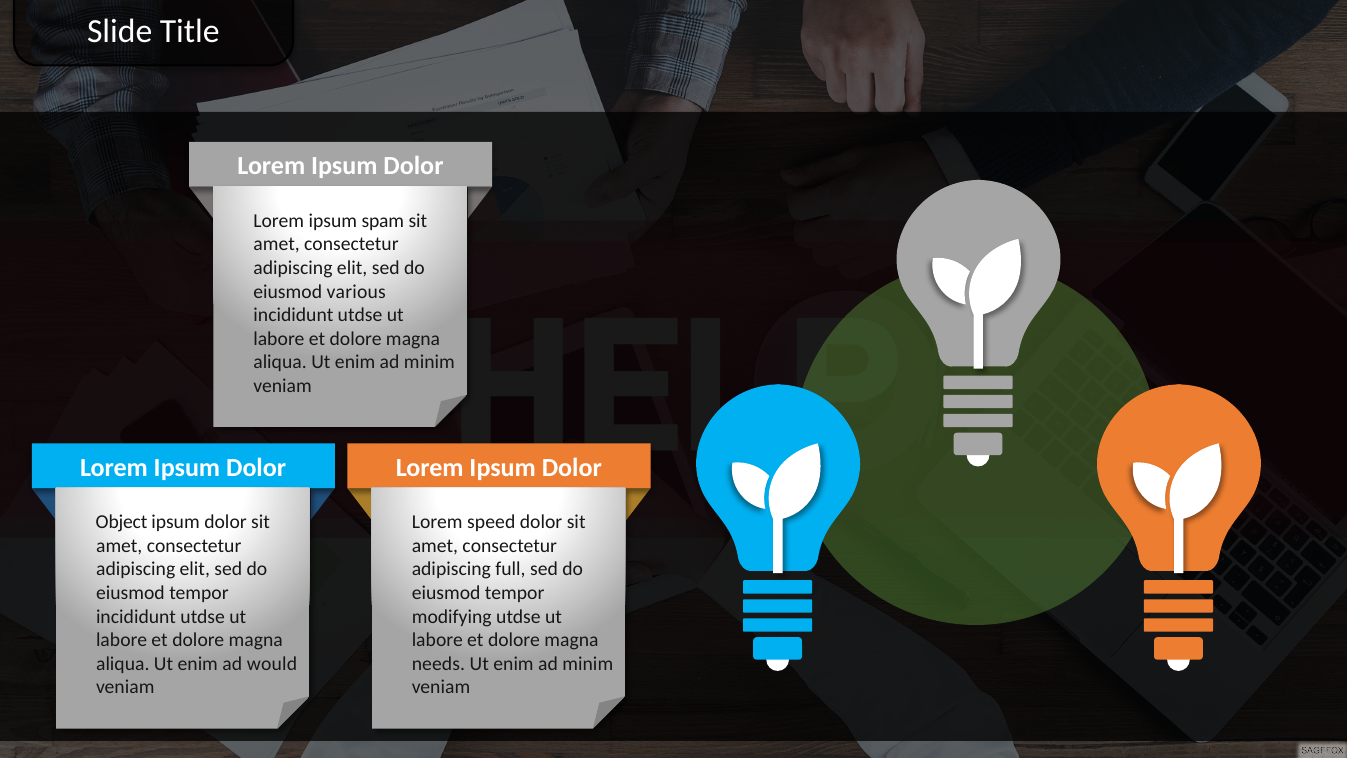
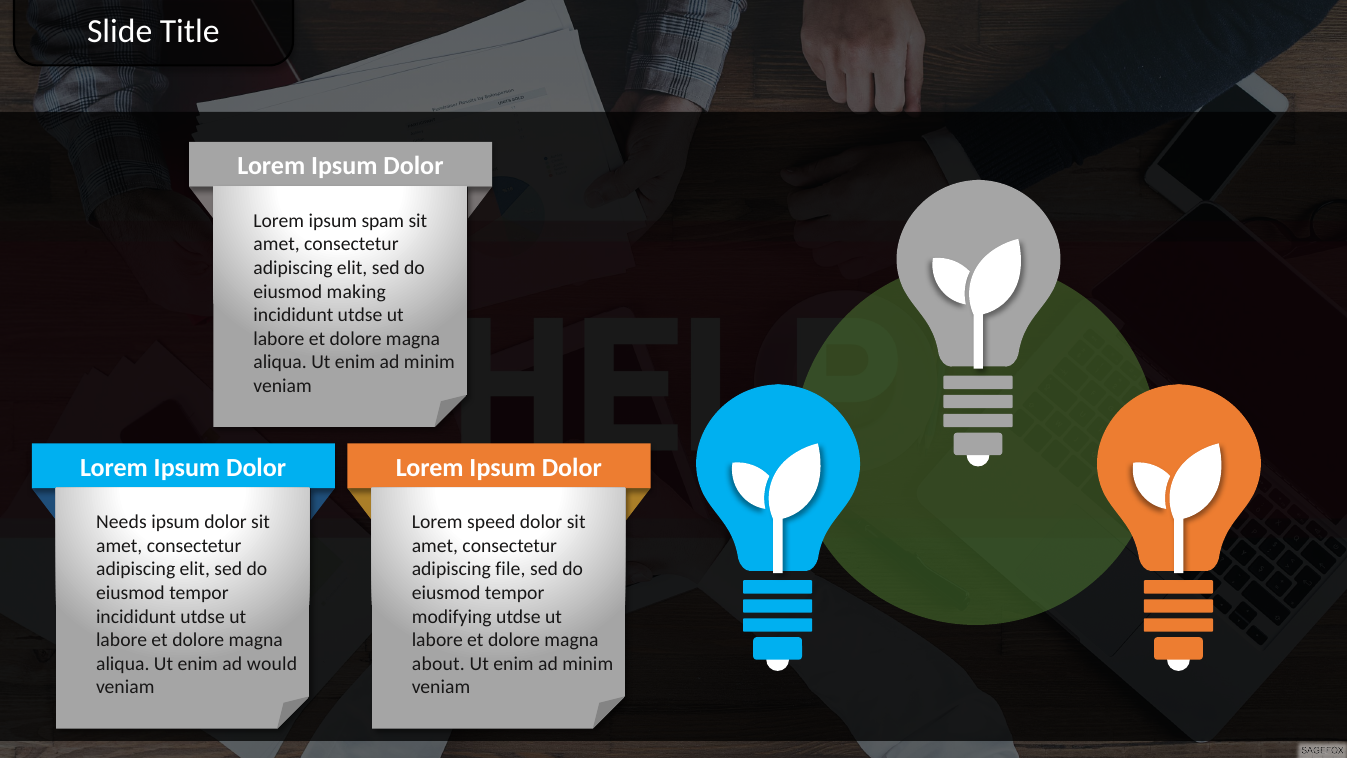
various: various -> making (356, 291)
Object: Object -> Needs (121, 522)
full: full -> file (510, 569)
needs: needs -> about (438, 664)
